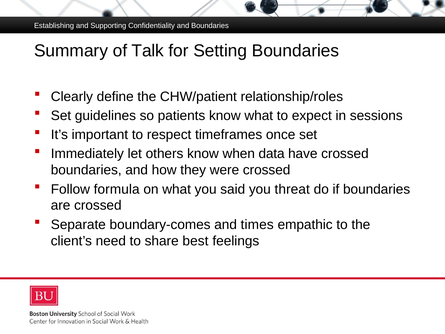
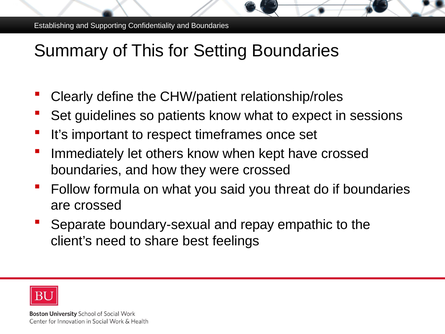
Talk: Talk -> This (148, 51)
data: data -> kept (272, 154)
boundary-comes: boundary-comes -> boundary-sexual (160, 224)
times: times -> repay (257, 224)
